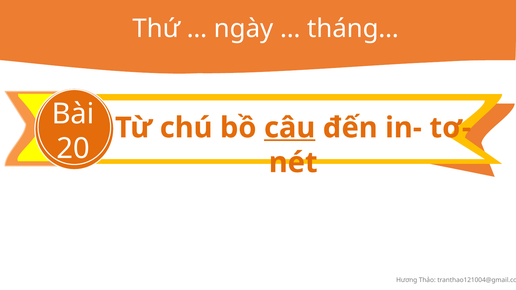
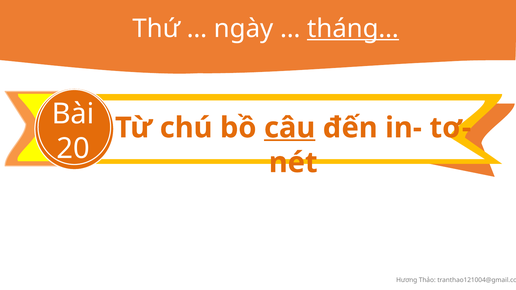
tháng… underline: none -> present (353, 29)
